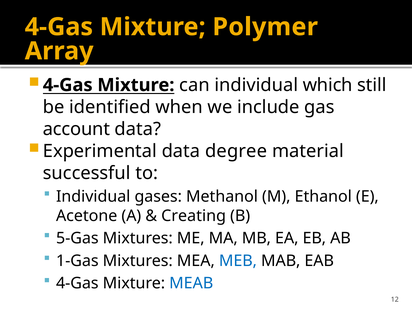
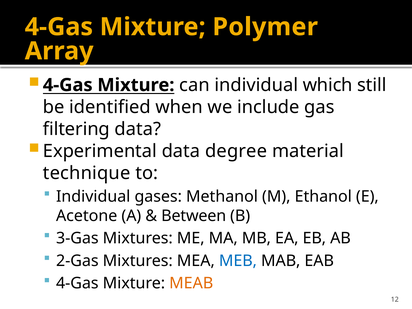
account: account -> filtering (76, 129)
successful: successful -> technique (87, 173)
Creating: Creating -> Between (194, 216)
5-Gas: 5-Gas -> 3-Gas (77, 238)
1-Gas: 1-Gas -> 2-Gas (77, 261)
MEAB colour: blue -> orange (191, 283)
